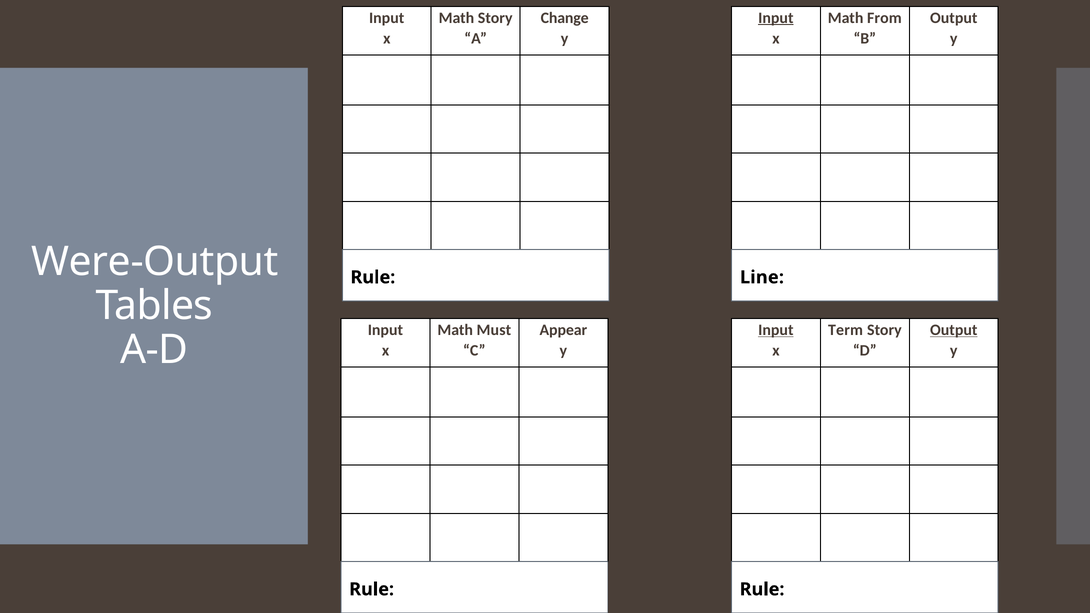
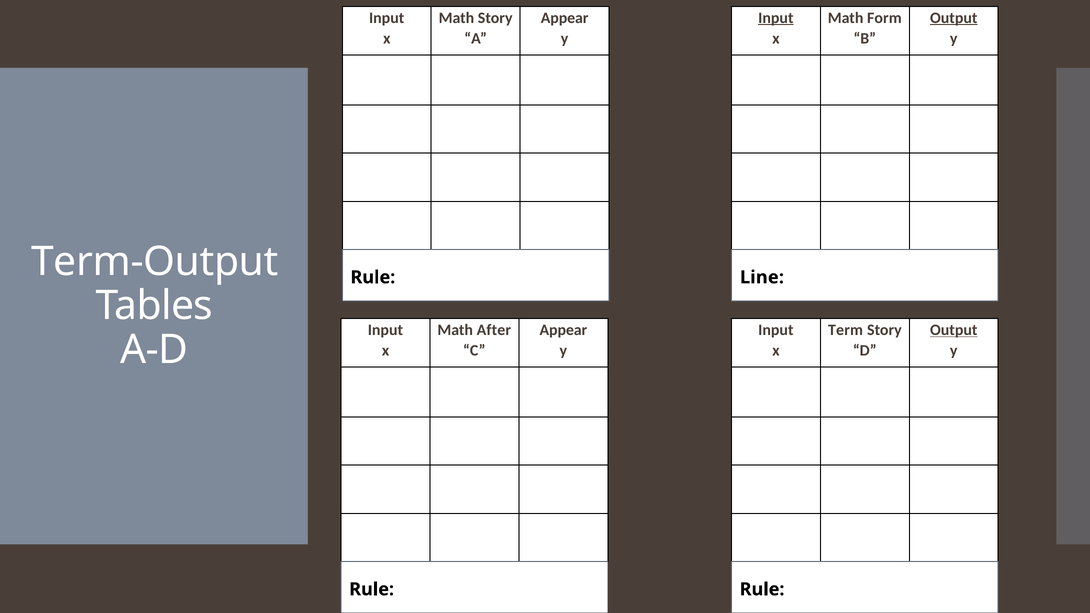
Change: Change -> Appear (565, 18)
From: From -> Form (884, 18)
Output underline: none -> present (954, 18)
Were-Output: Were-Output -> Term-Output (155, 262)
Must: Must -> After (494, 330)
Input underline: present -> none (776, 330)
